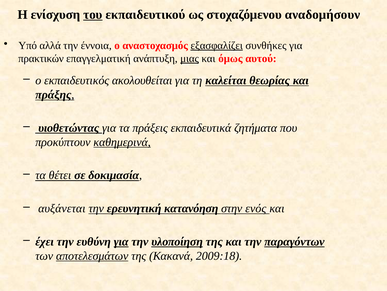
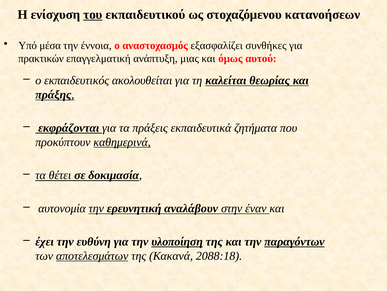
αναδομήσουν: αναδομήσουν -> κατανοήσεων (323, 15)
αλλά: αλλά -> μέσα (50, 45)
εξασφαλίζει underline: present -> none (217, 45)
μιας underline: present -> none (190, 58)
υιοθετώντας: υιοθετώντας -> εκφράζονται (69, 128)
αυξάνεται: αυξάνεται -> αυτονομία (62, 208)
κατανόηση: κατανόηση -> αναλάβουν (191, 208)
ενός: ενός -> έναν (256, 208)
για underline: present -> none (121, 241)
2009:18: 2009:18 -> 2088:18 (219, 255)
